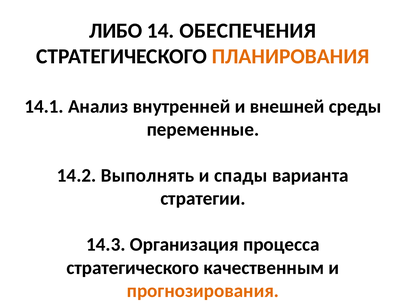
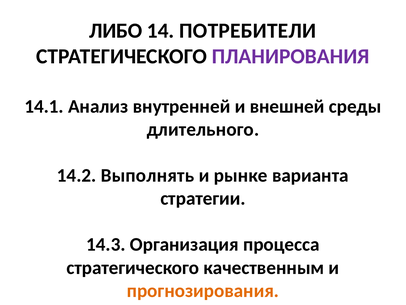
ОБЕСПЕЧЕНИЯ: ОБЕСПЕЧЕНИЯ -> ПОТРЕБИТЕЛИ (248, 31)
ПЛАНИРОВАНИЯ colour: orange -> purple (291, 56)
переменные: переменные -> длительного (203, 129)
спады: спады -> рынке (241, 175)
